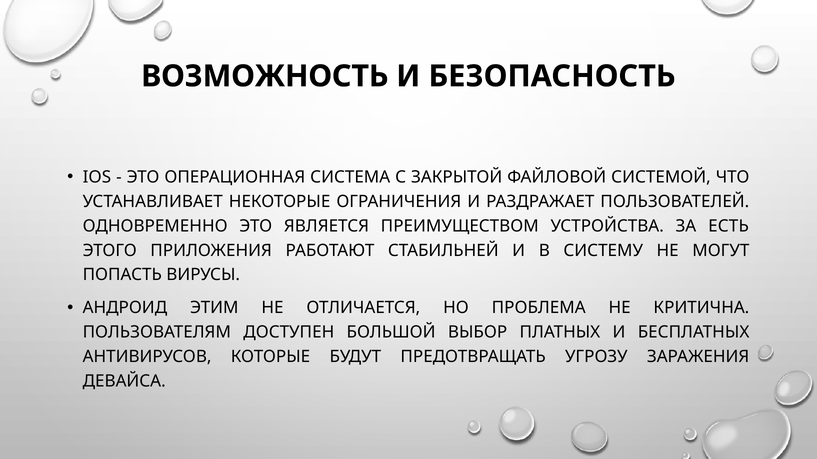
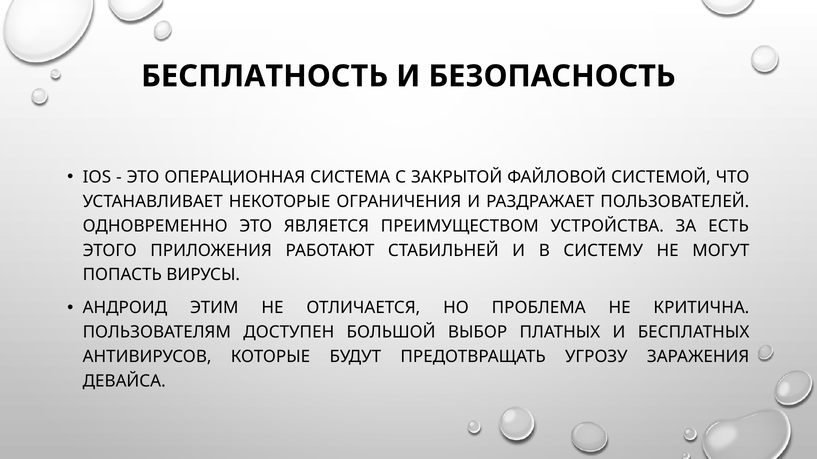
ВОЗМОЖНОСТЬ: ВОЗМОЖНОСТЬ -> БЕСПЛАТНОСТЬ (265, 76)
